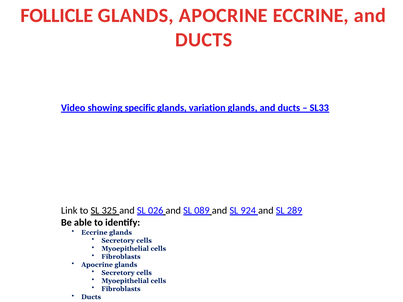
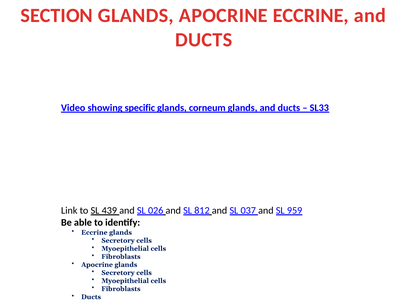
FOLLICLE: FOLLICLE -> SECTION (57, 16)
variation: variation -> corneum (207, 108)
325: 325 -> 439 (109, 211)
089: 089 -> 812 (202, 211)
924: 924 -> 037 (248, 211)
289: 289 -> 959 (295, 211)
